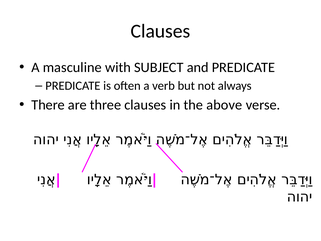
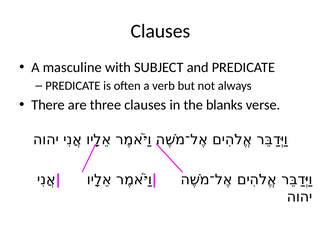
above: above -> blanks (224, 105)
